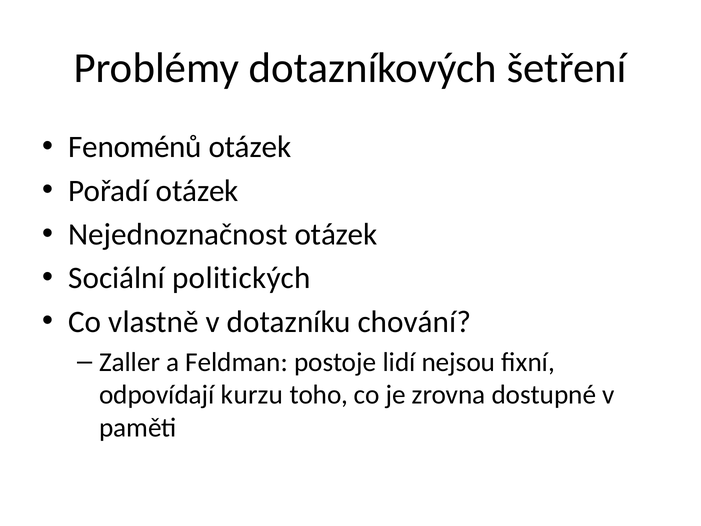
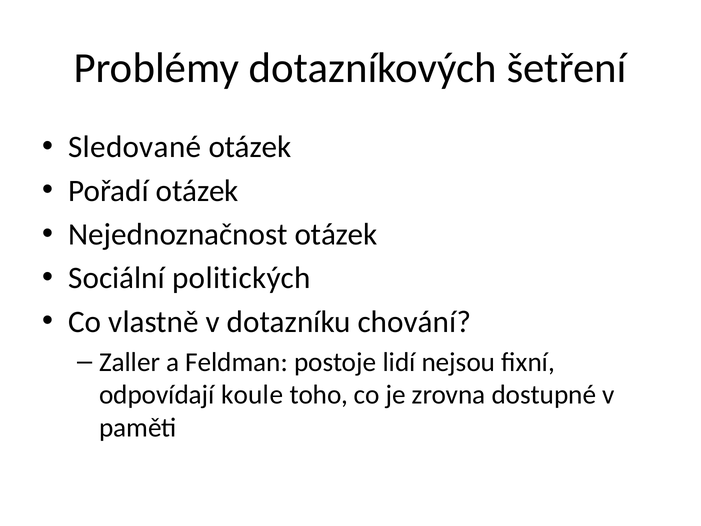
Fenoménů: Fenoménů -> Sledované (135, 147)
kurzu: kurzu -> koule (252, 395)
